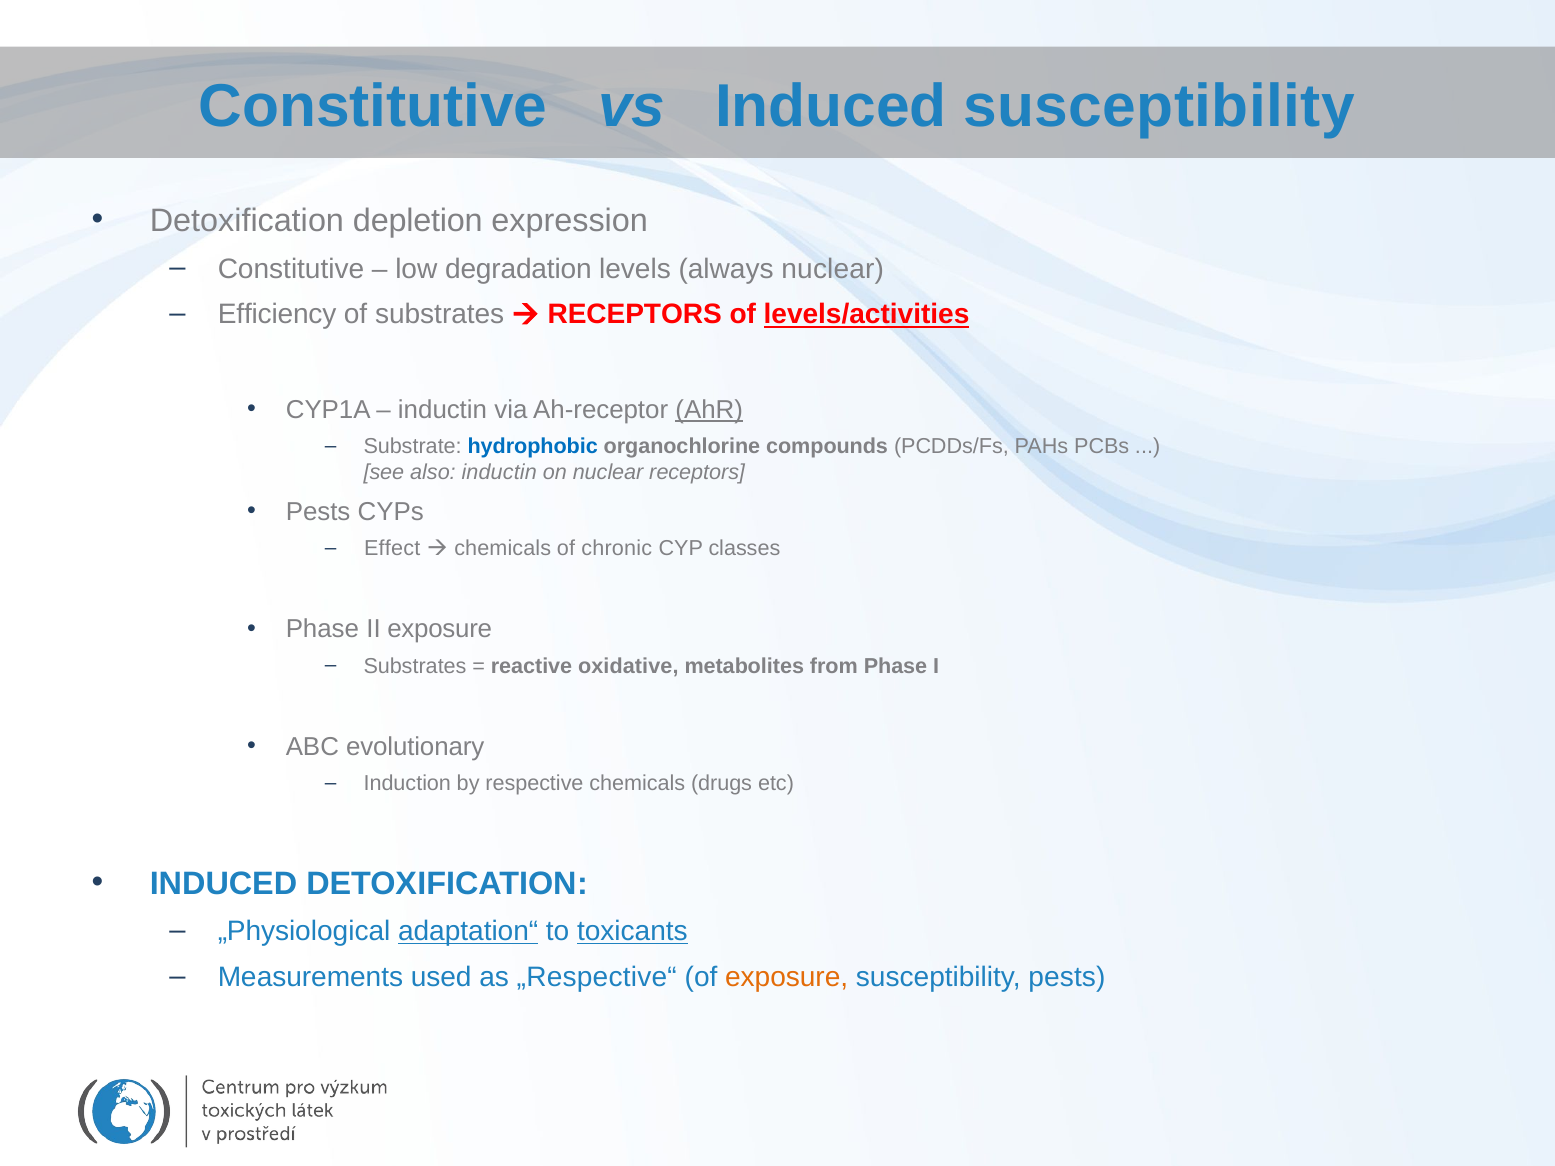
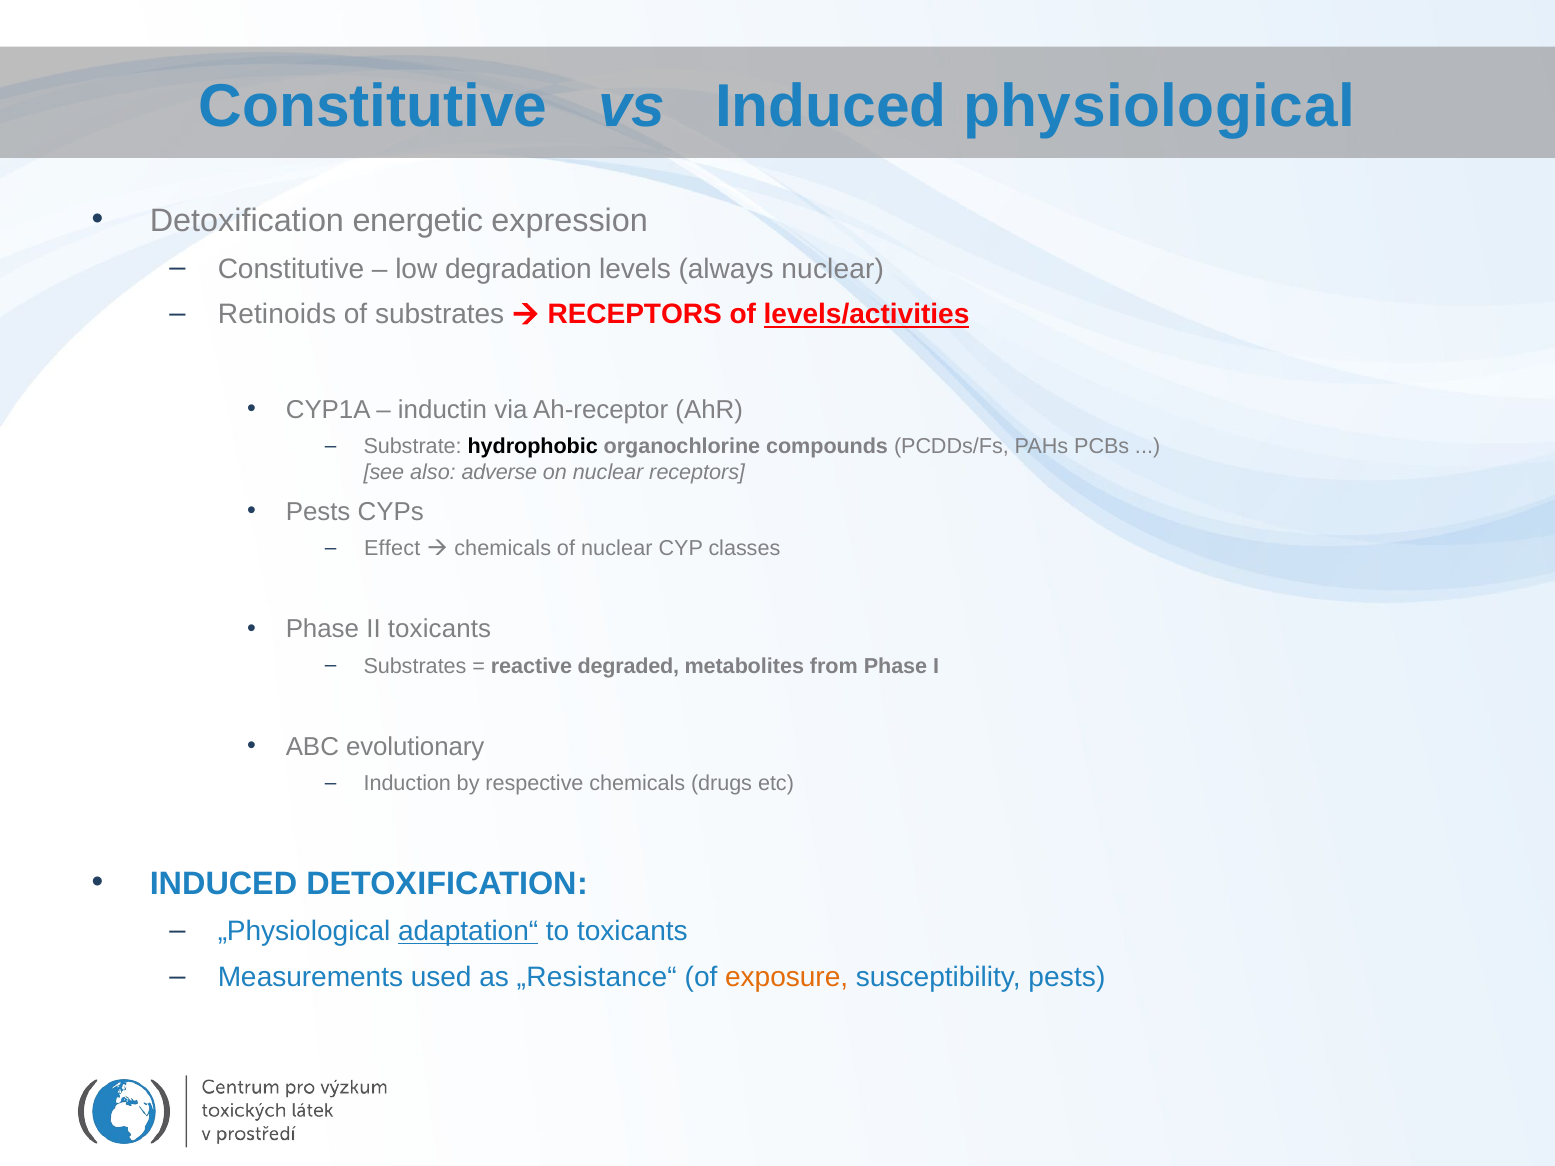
Induced susceptibility: susceptibility -> physiological (1159, 107)
depletion: depletion -> energetic (418, 221)
Efficiency: Efficiency -> Retinoids (277, 315)
AhR underline: present -> none (709, 410)
hydrophobic colour: blue -> black (533, 447)
also inductin: inductin -> adverse (499, 473)
of chronic: chronic -> nuclear (617, 549)
II exposure: exposure -> toxicants (439, 629)
oxidative: oxidative -> degraded (628, 666)
toxicants underline: present -> none (632, 932)
„Respective“: „Respective“ -> „Resistance“ (597, 978)
